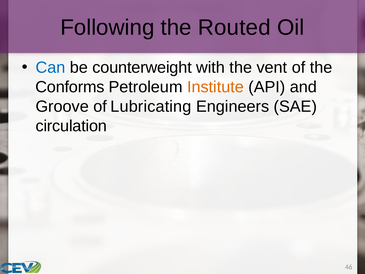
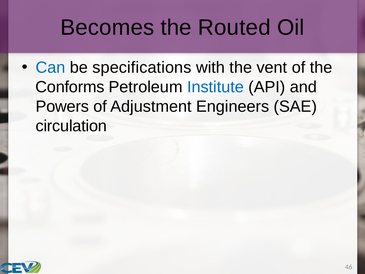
Following: Following -> Becomes (107, 27)
counterweight: counterweight -> specifications (142, 67)
Institute colour: orange -> blue (215, 87)
Groove: Groove -> Powers (62, 106)
Lubricating: Lubricating -> Adjustment (151, 106)
